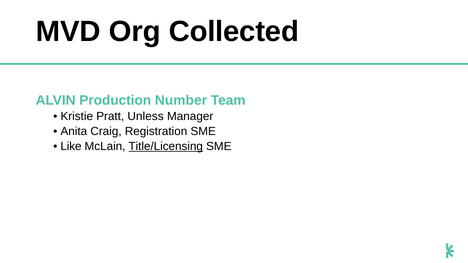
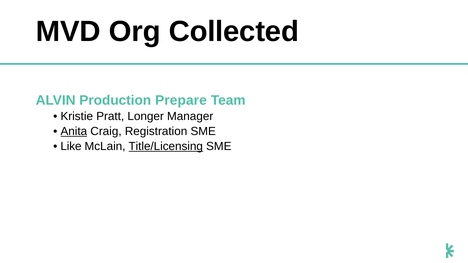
Number: Number -> Prepare (181, 100)
Unless: Unless -> Longer (146, 116)
Anita underline: none -> present (74, 132)
